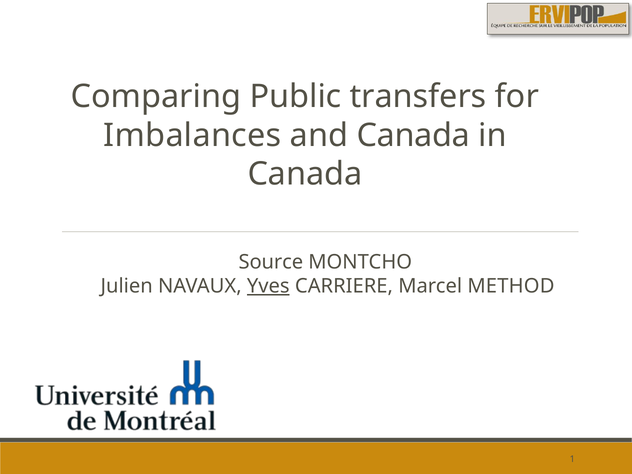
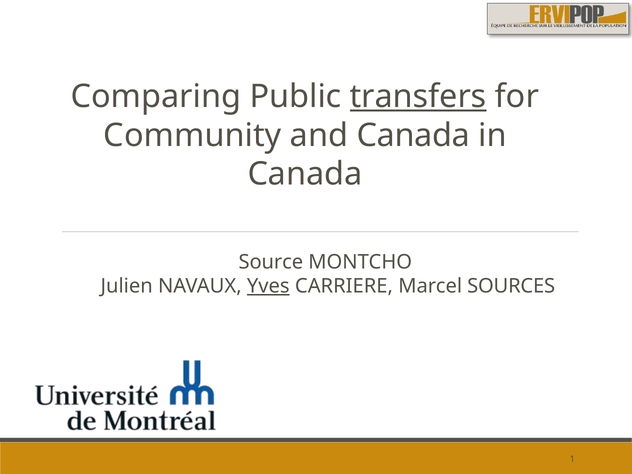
transfers underline: none -> present (418, 96)
Imbalances: Imbalances -> Community (192, 135)
METHOD: METHOD -> SOURCES (511, 286)
